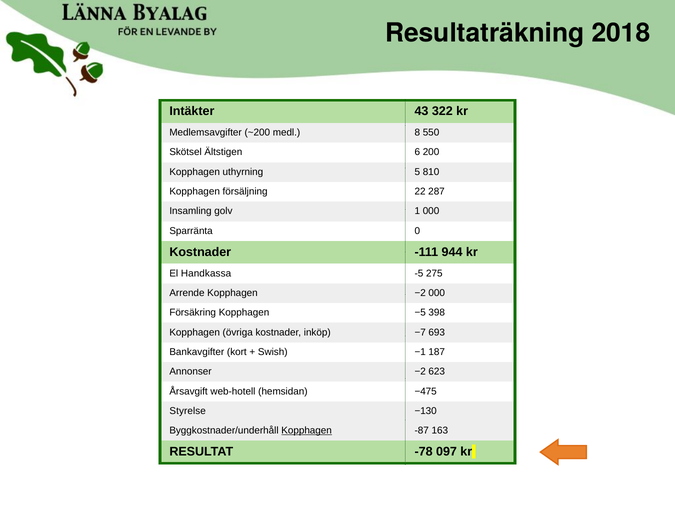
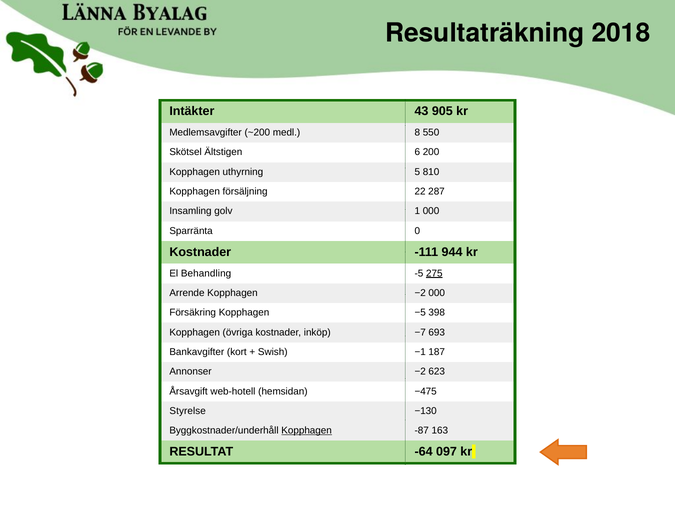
322: 322 -> 905 (442, 111)
Handkassa: Handkassa -> Behandling (206, 273)
275 underline: none -> present (434, 273)
-78: -78 -> -64 (424, 452)
